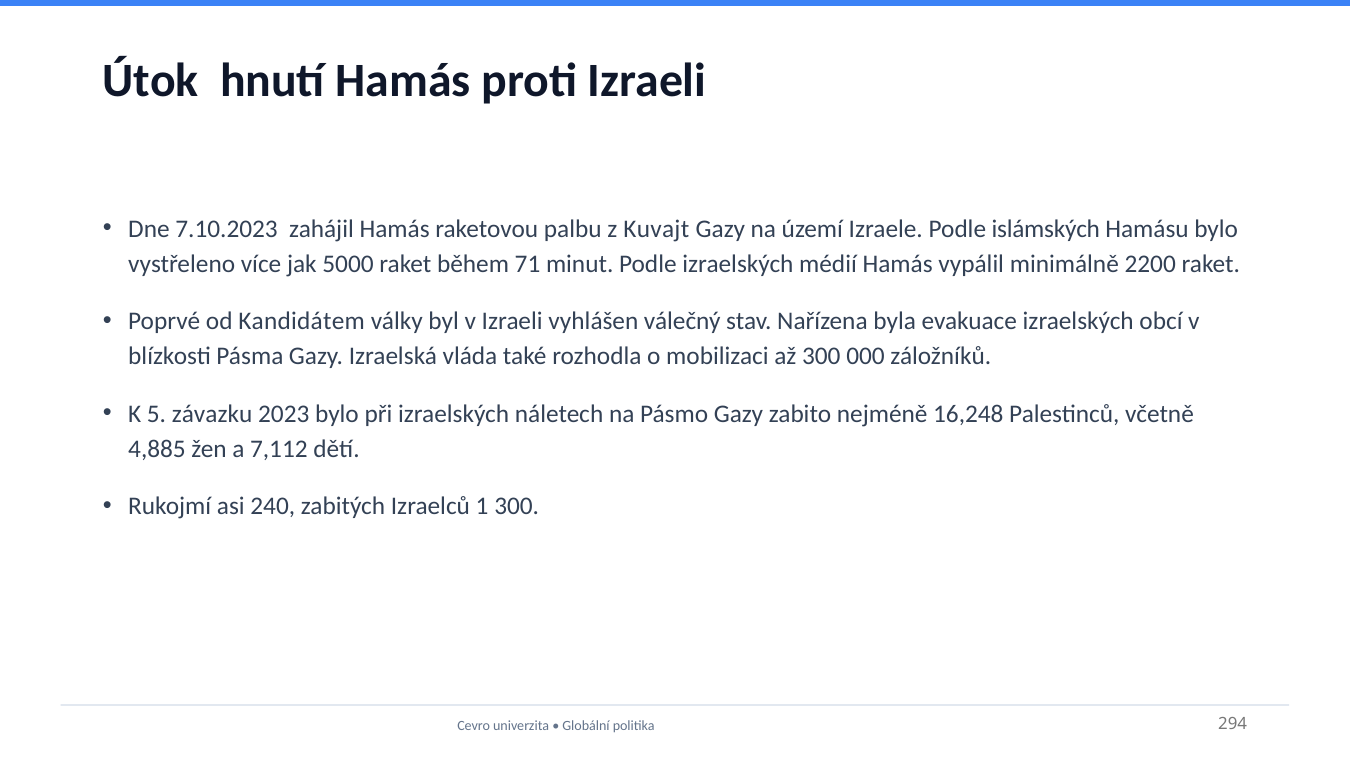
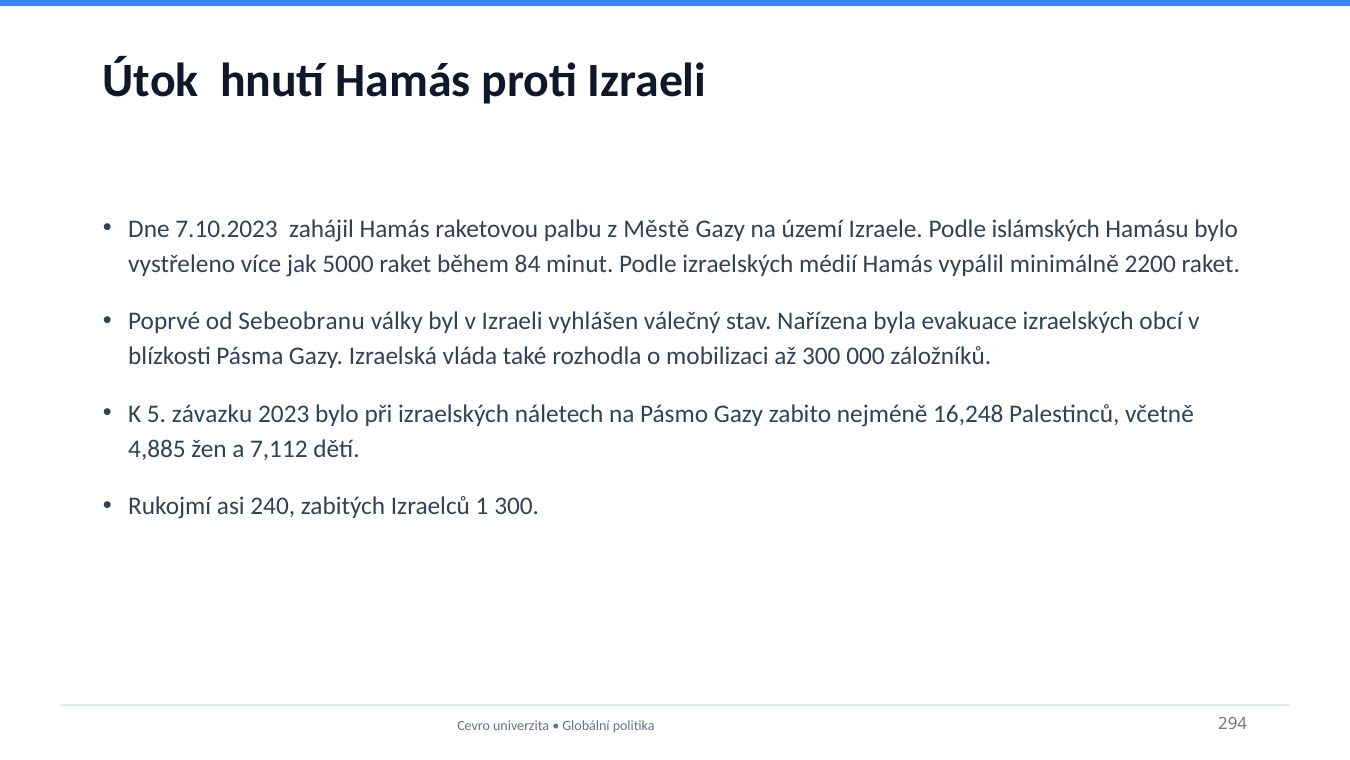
Kuvajt: Kuvajt -> Městě (656, 229)
71: 71 -> 84 (528, 264)
Kandidátem: Kandidátem -> Sebeobranu (302, 321)
